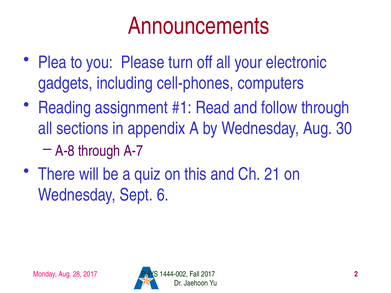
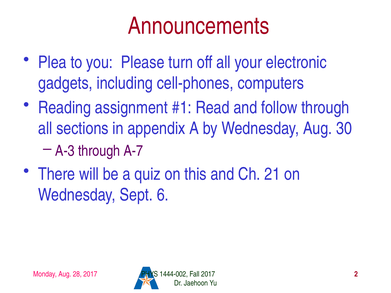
A-8: A-8 -> A-3 (65, 151)
